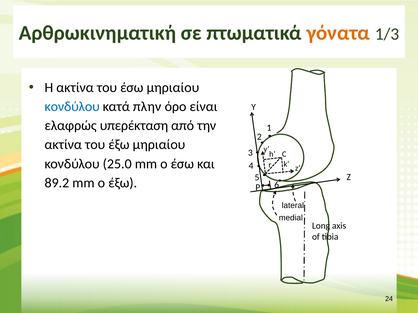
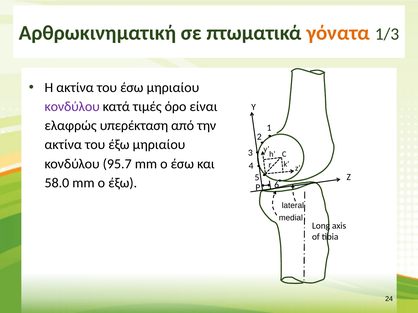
κονδύλου colour: blue -> purple (72, 107)
πλην: πλην -> τιμές (147, 107)
25.0: 25.0 -> 95.7 (117, 164)
89.2: 89.2 -> 58.0 (57, 183)
